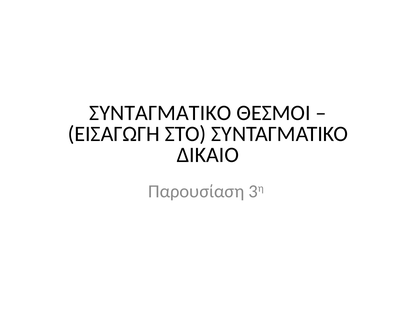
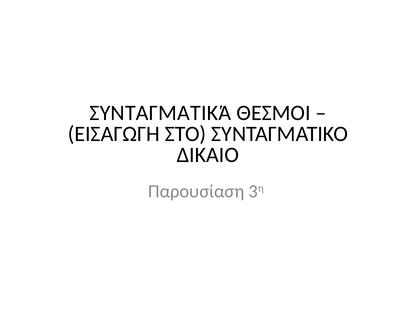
ΣΥΝΤΑΓΜΑΤΙΚΟ: ΣΥΝΤΑΓΜΑΤΙΚΟ -> ΣΥΝΤΑΓΜΑΤΙΚΆ (160, 113)
